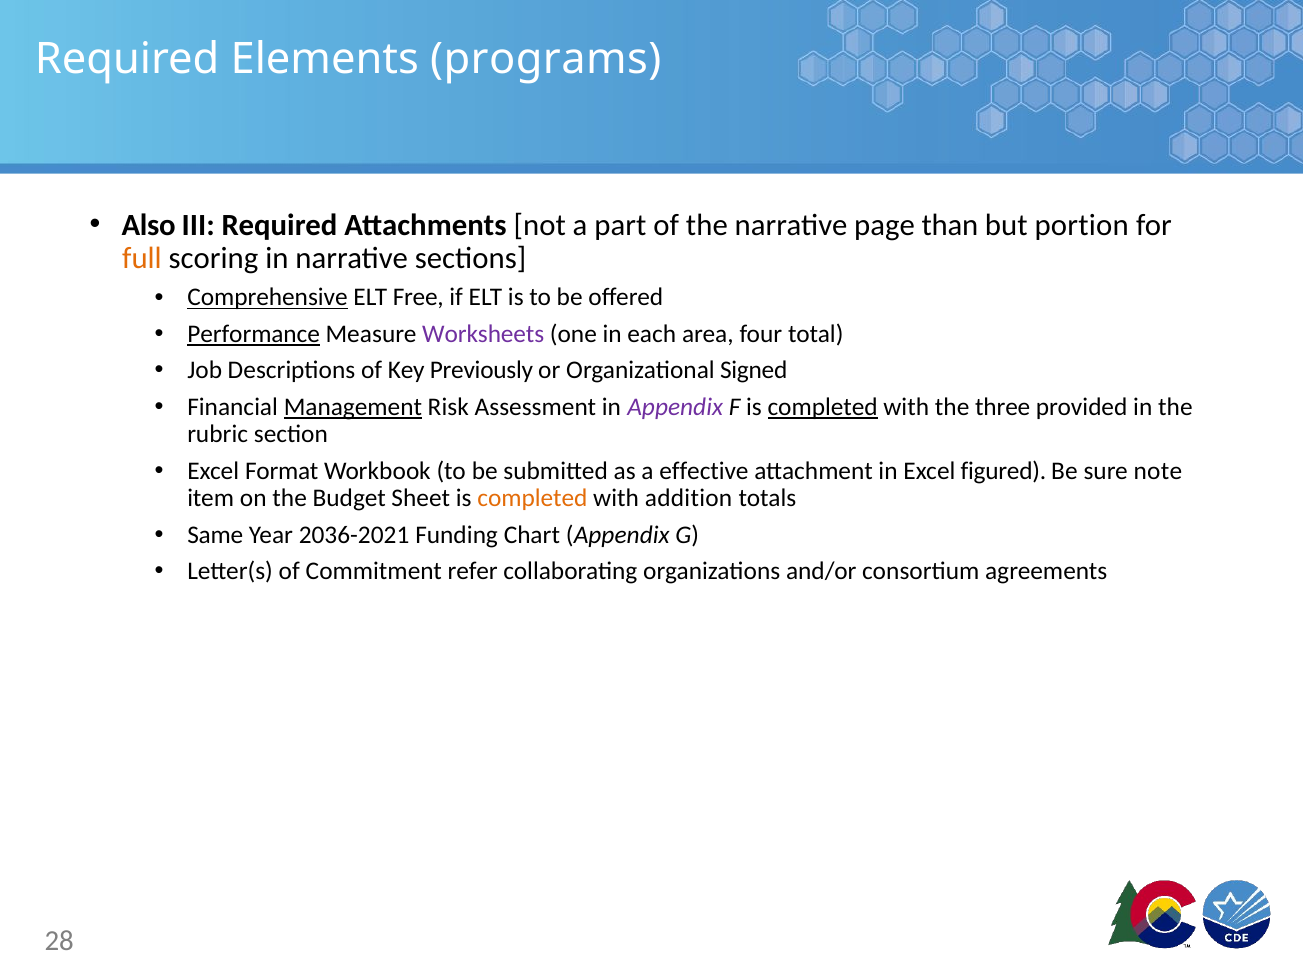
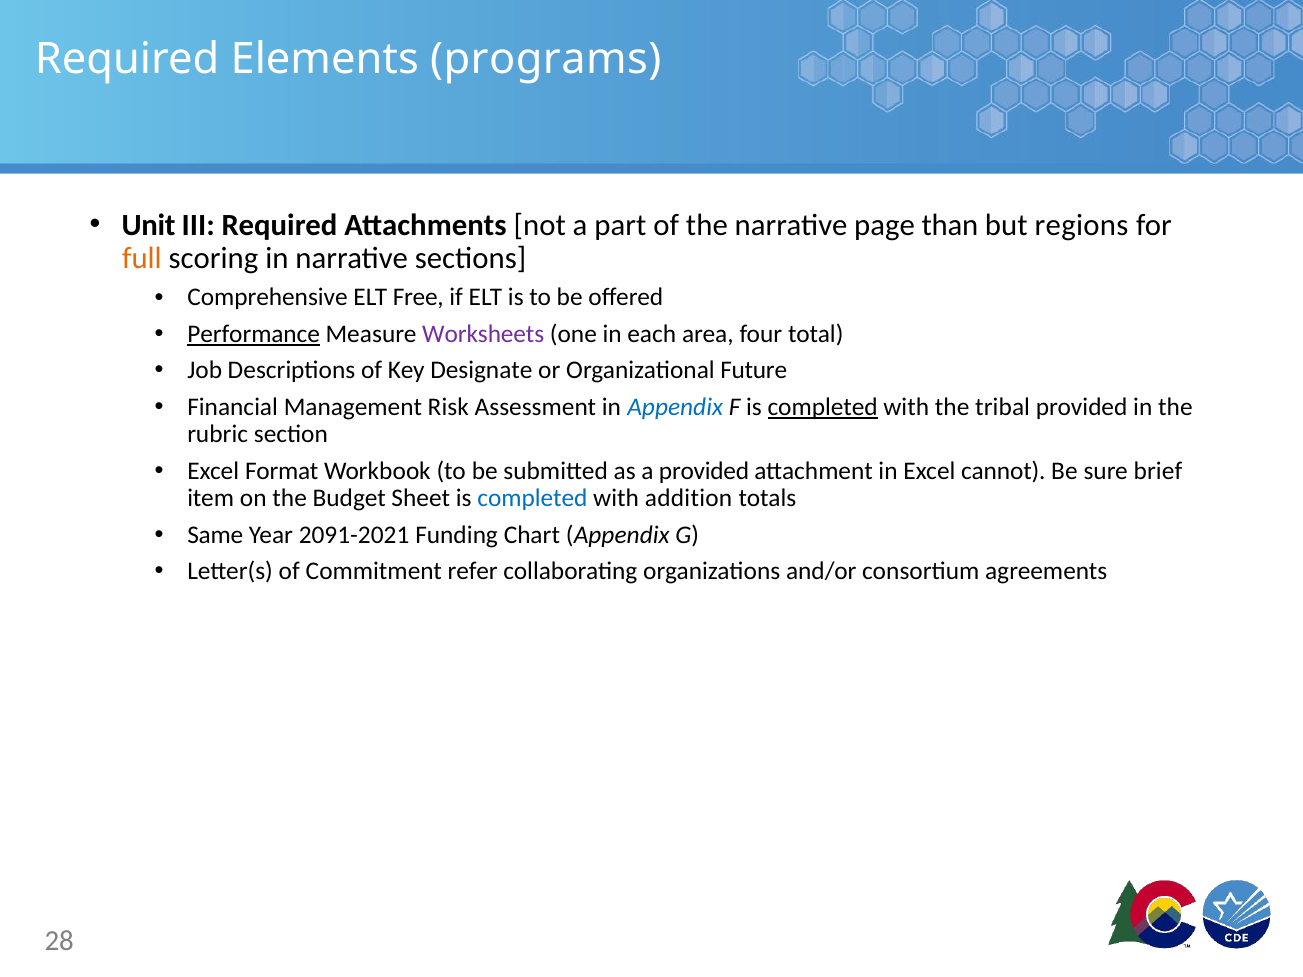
Also: Also -> Unit (149, 225)
portion: portion -> regions (1082, 225)
Comprehensive underline: present -> none (267, 298)
Previously: Previously -> Designate (481, 371)
Signed: Signed -> Future (754, 371)
Management underline: present -> none (353, 407)
Appendix colour: purple -> blue (675, 407)
three: three -> tribal (1003, 407)
a effective: effective -> provided (704, 471)
figured: figured -> cannot (1003, 471)
note: note -> brief (1158, 471)
completed colour: orange -> blue (532, 498)
2036-2021: 2036-2021 -> 2091-2021 (354, 535)
